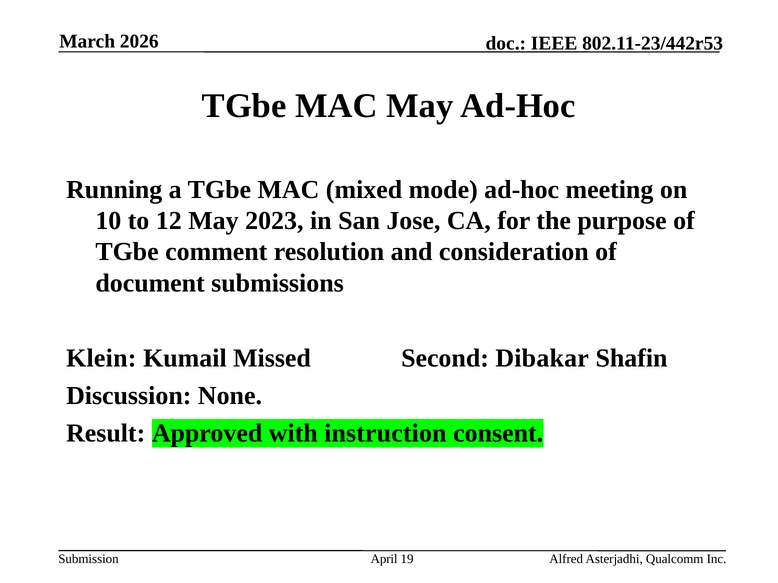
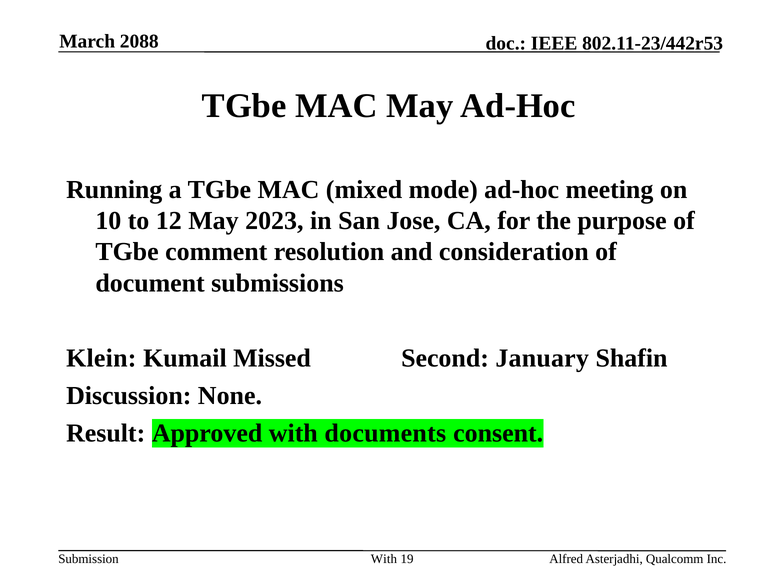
2026: 2026 -> 2088 (139, 41)
Dibakar: Dibakar -> January (542, 358)
instruction: instruction -> documents (385, 434)
April: April -> With (384, 560)
